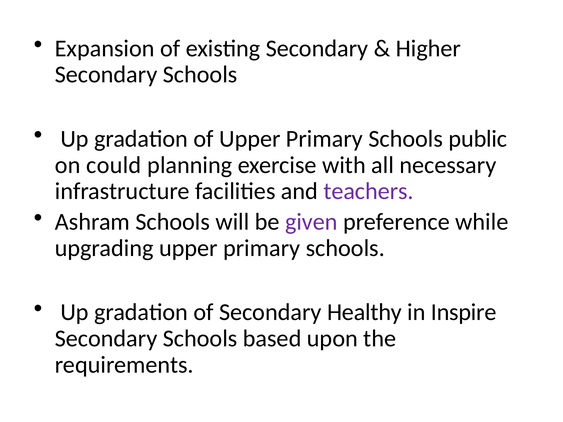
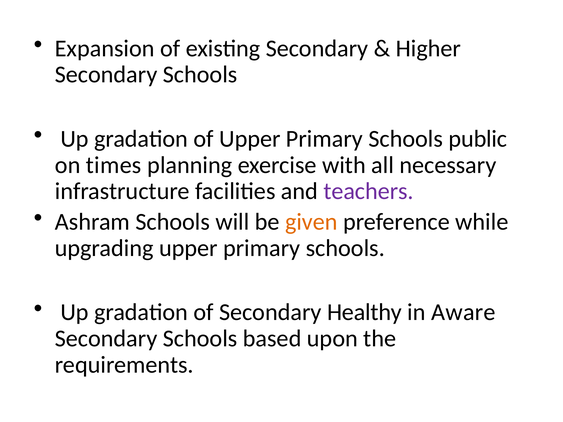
could: could -> times (114, 165)
given colour: purple -> orange (311, 222)
Inspire: Inspire -> Aware (463, 313)
